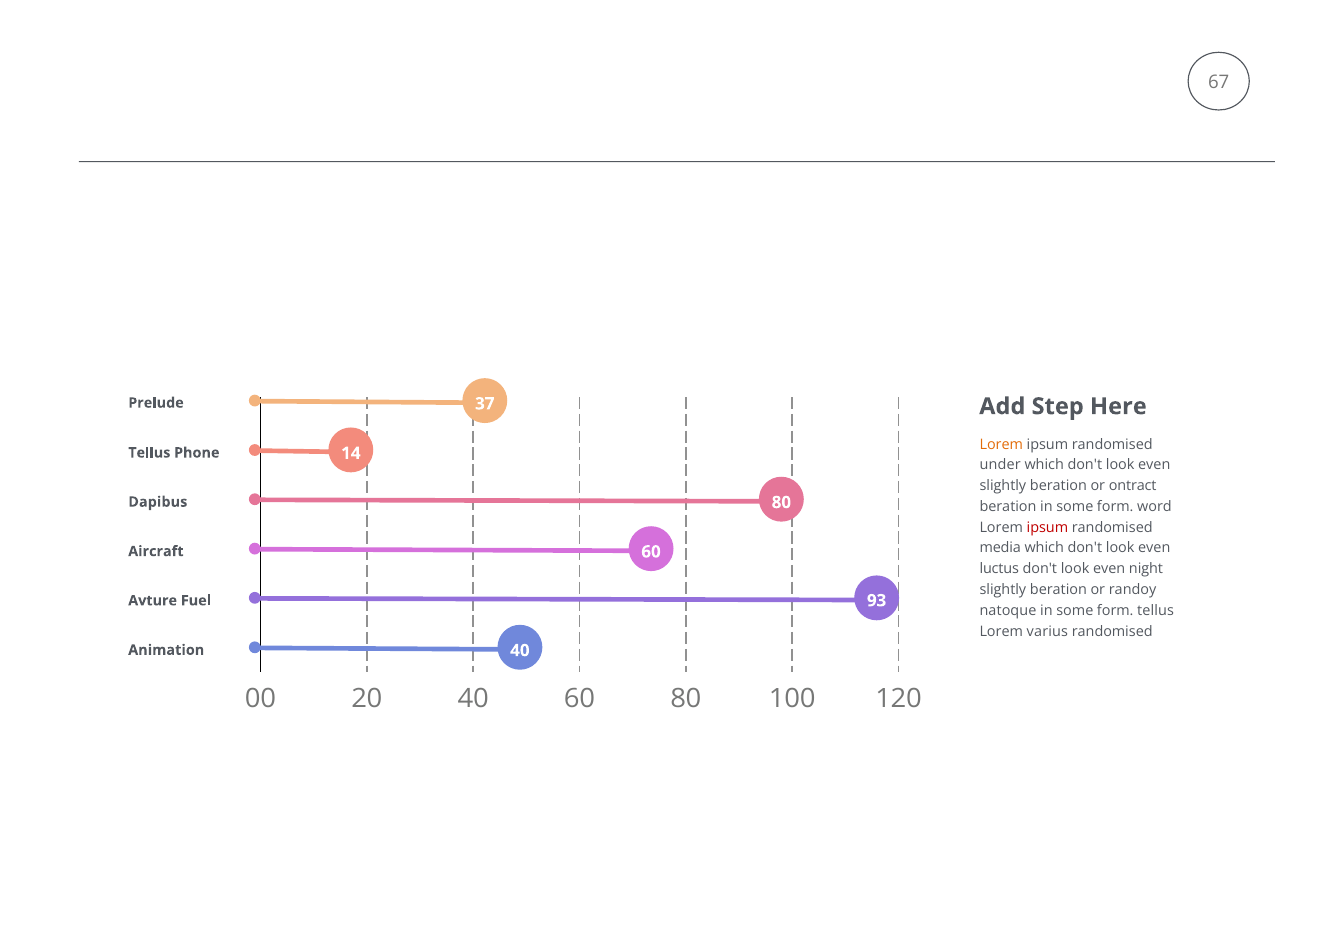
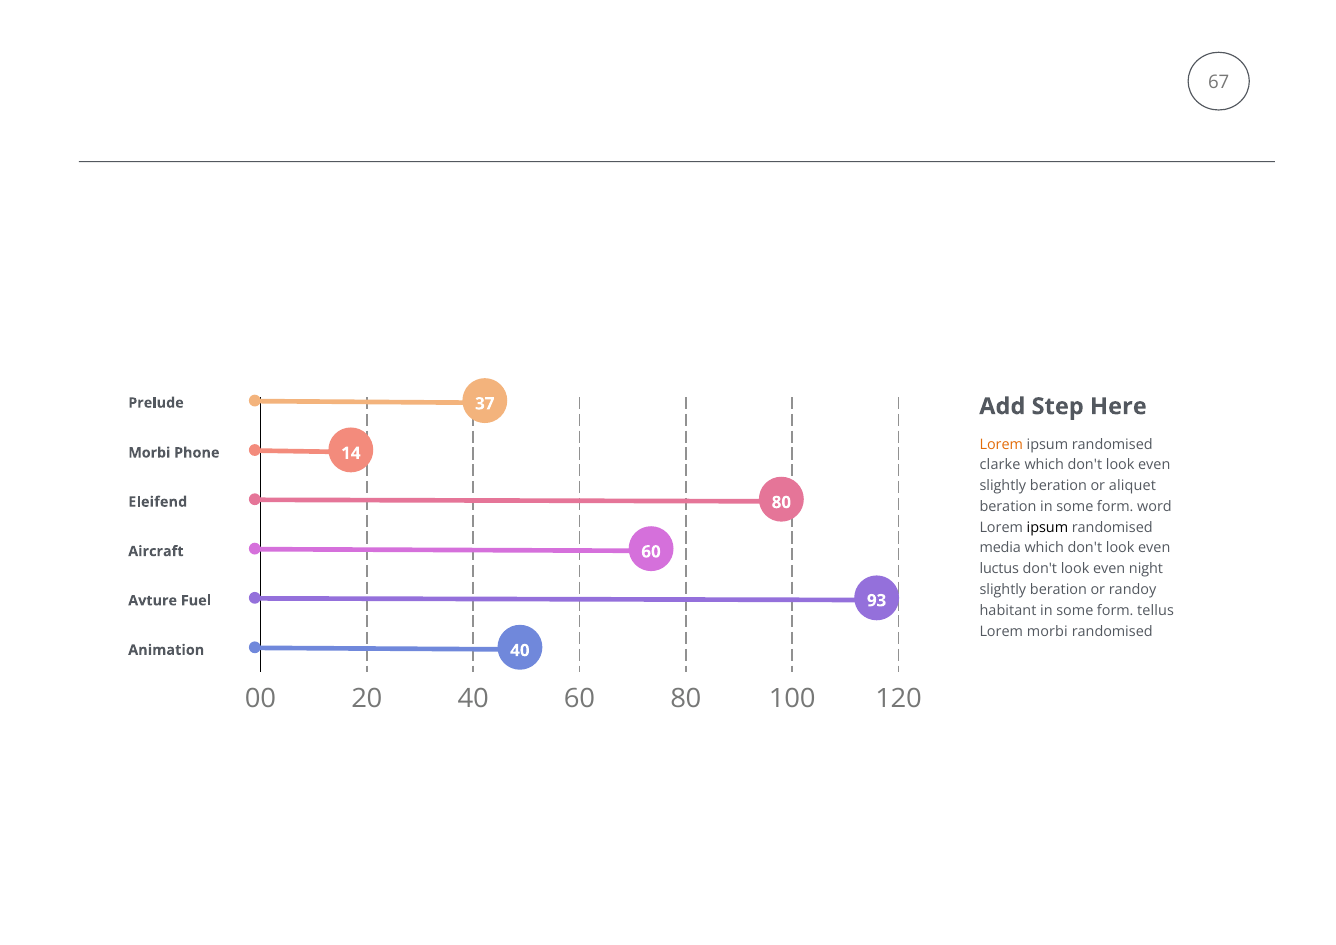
Tellus: Tellus -> Morbi (149, 452)
under: under -> clarke (1000, 465)
ontract: ontract -> aliquet (1133, 486)
Dapibus: Dapibus -> Eleifend (158, 502)
ipsum colour: red -> black (1047, 527)
natoque: natoque -> habitant (1008, 610)
Lorem varius: varius -> morbi (1047, 631)
